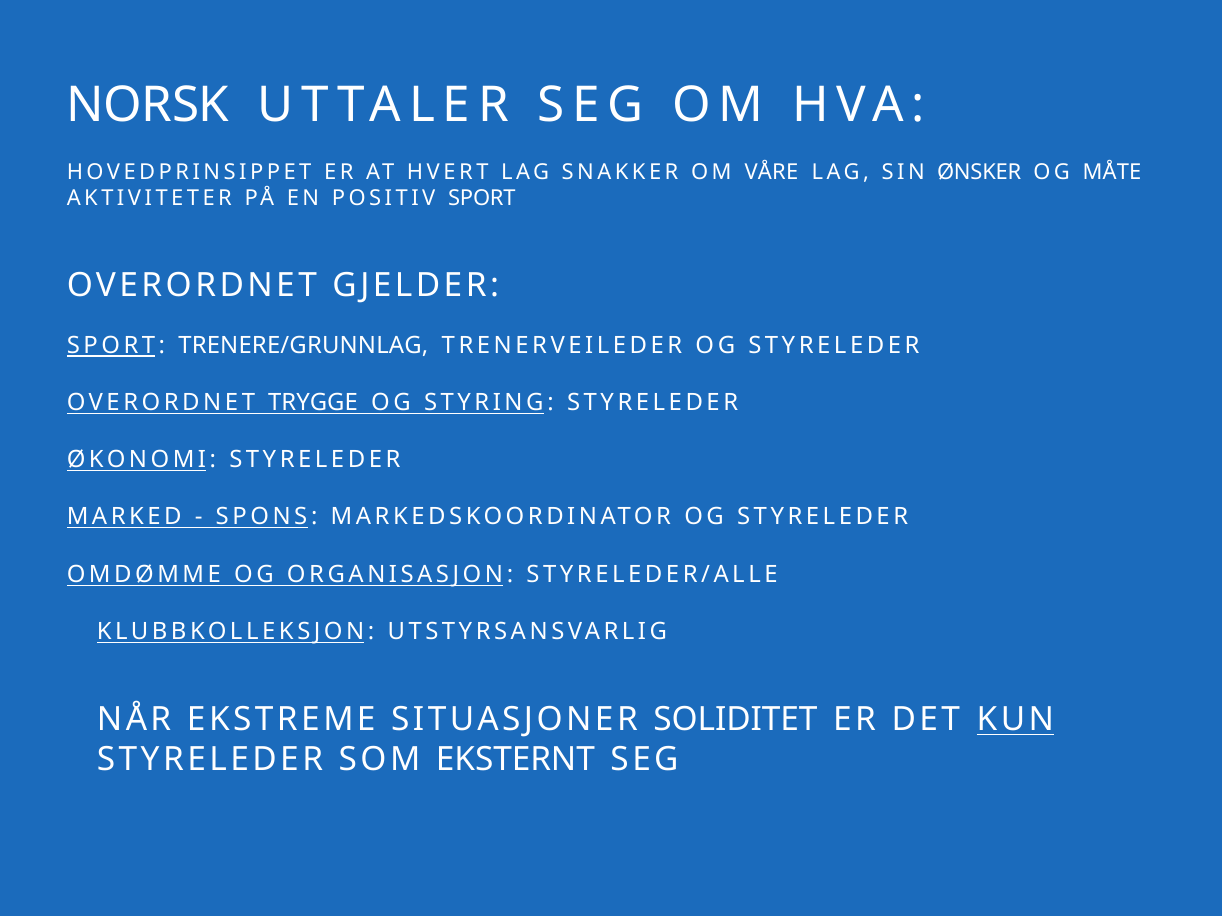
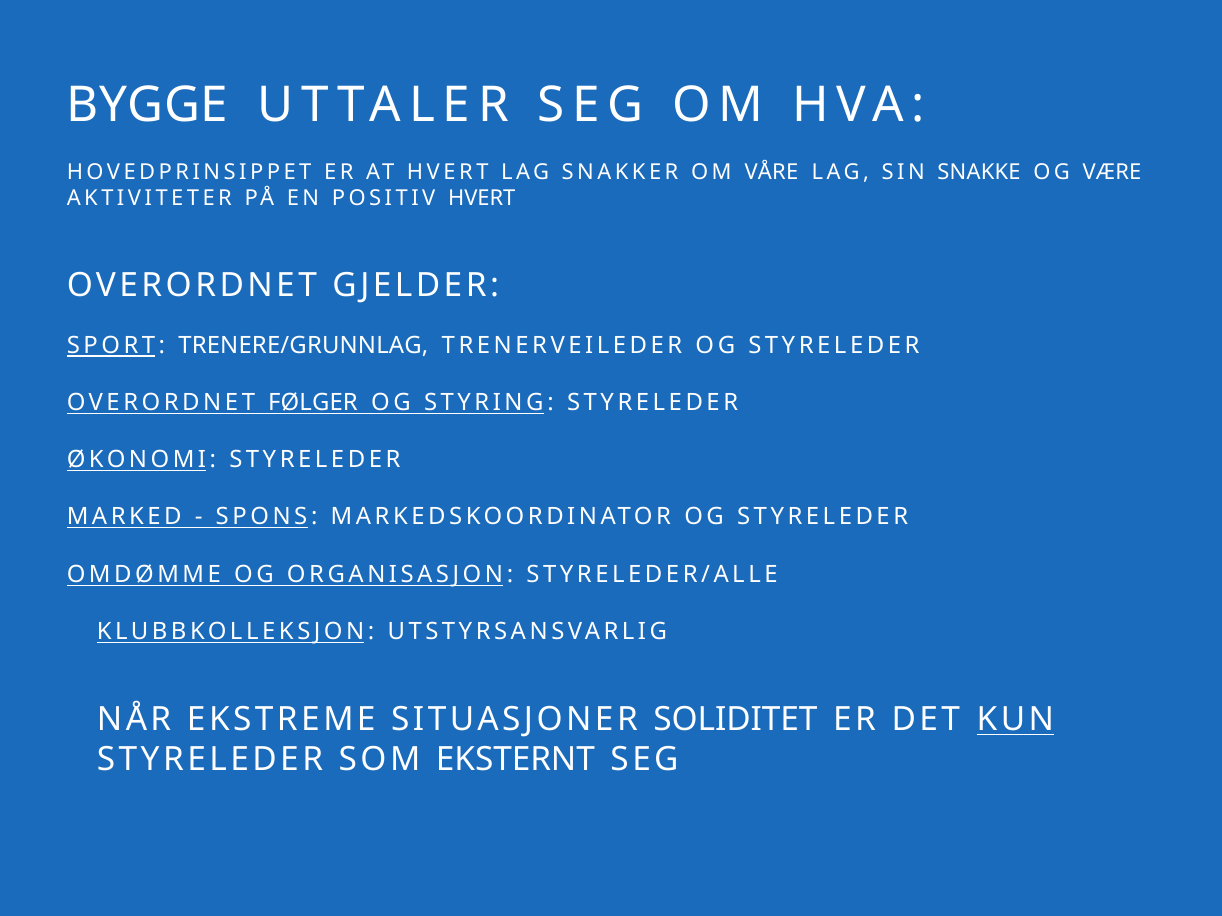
NORSK: NORSK -> BYGGE (148, 105)
ØNSKER: ØNSKER -> SNAKKE (979, 172)
MÅTE: MÅTE -> VÆRE (1112, 172)
POSITIV SPORT: SPORT -> HVERT (482, 199)
TRYGGE: TRYGGE -> FØLGER (313, 403)
